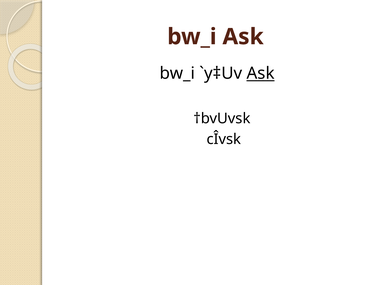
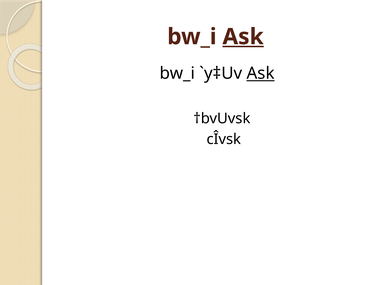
Ask underline: none -> present (243, 37)
